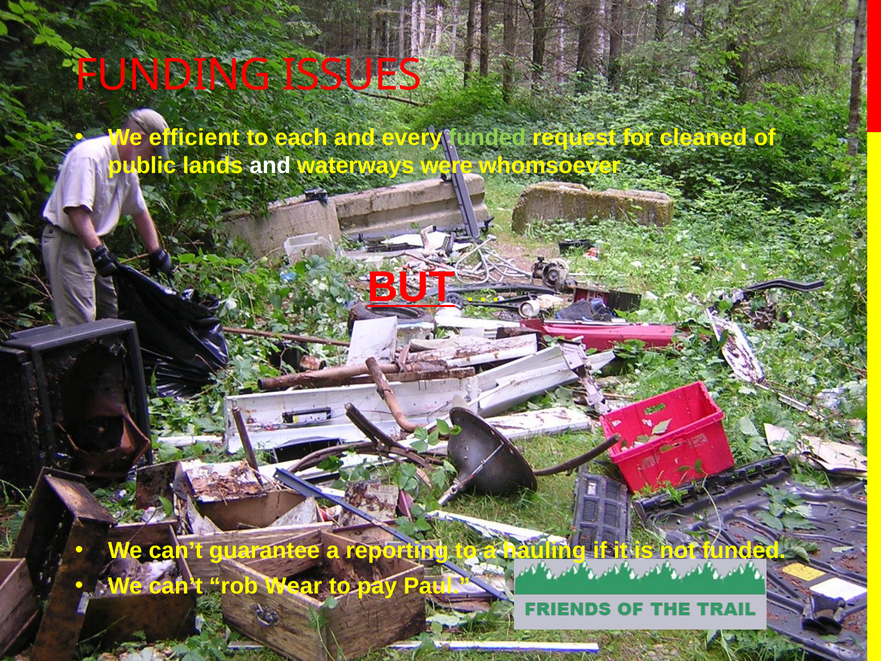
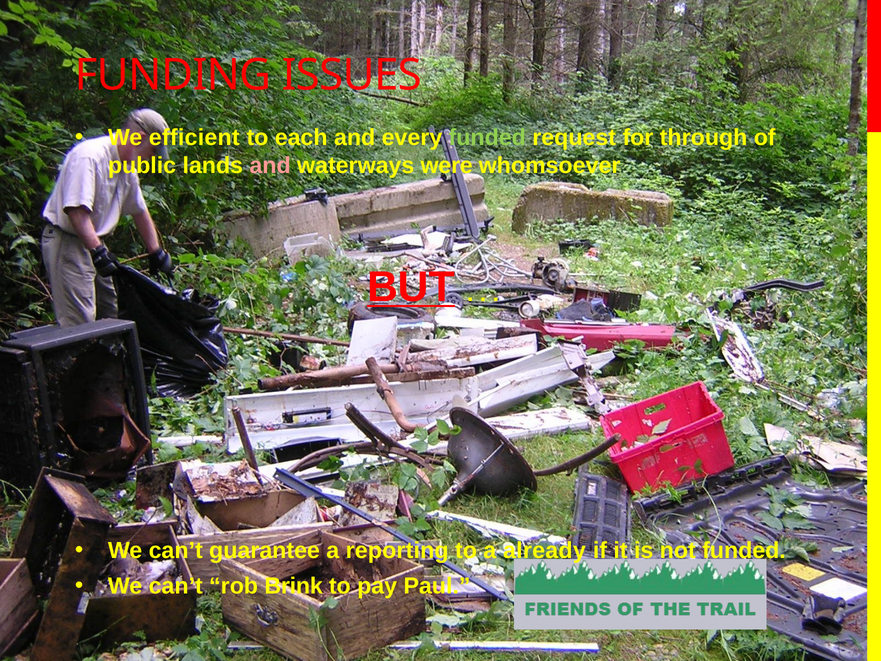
cleaned: cleaned -> through (704, 137)
and colour: white -> pink (270, 165)
hauling: hauling -> already (544, 551)
Wear: Wear -> Brink (294, 586)
